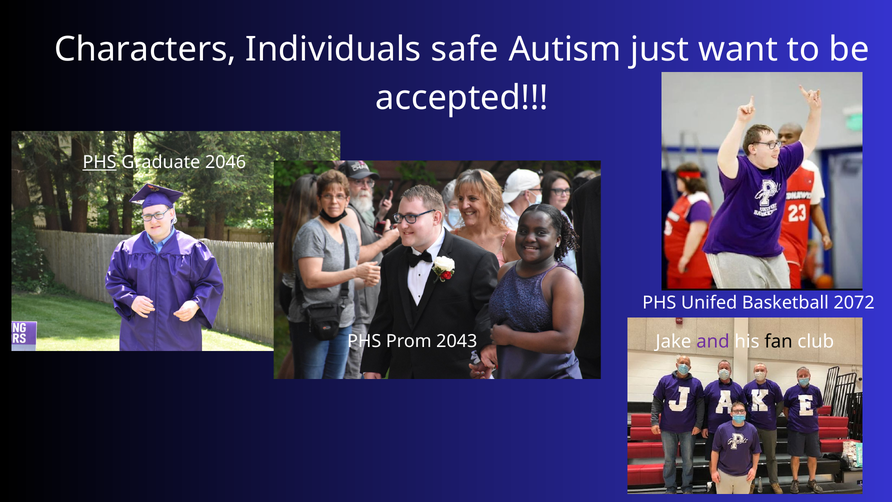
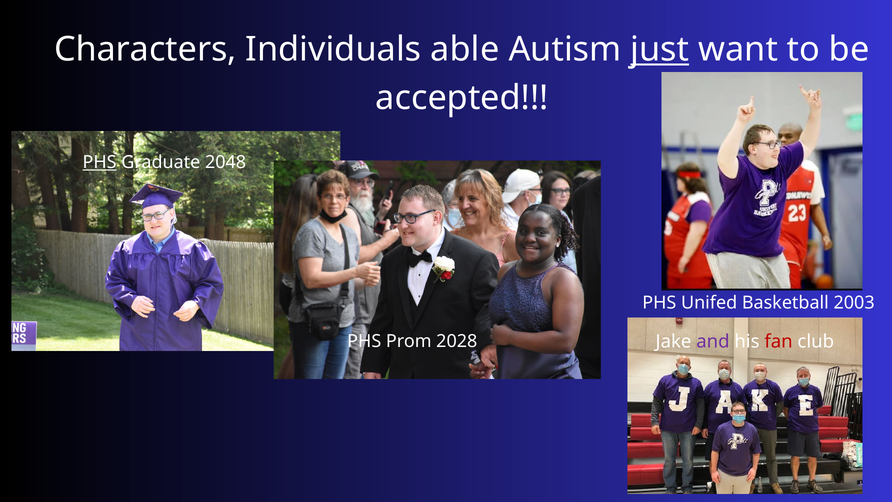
safe: safe -> able (465, 50)
just underline: none -> present (660, 50)
2046: 2046 -> 2048 (226, 162)
2072: 2072 -> 2003 (854, 303)
2043: 2043 -> 2028 (457, 341)
fan colour: black -> red (779, 342)
